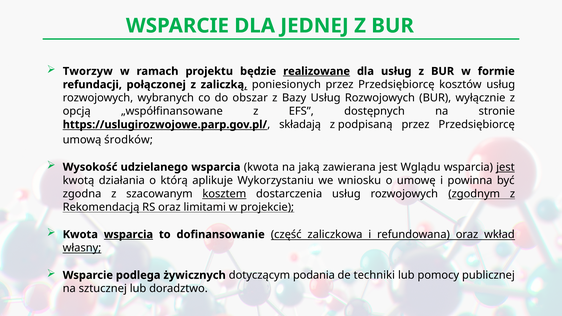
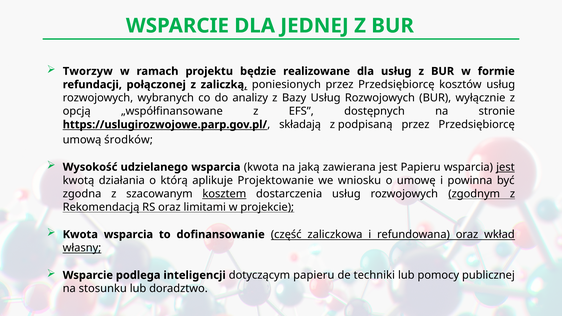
realizowane underline: present -> none (317, 71)
obszar: obszar -> analizy (250, 98)
jest Wglądu: Wglądu -> Papieru (421, 167)
Wykorzystaniu: Wykorzystaniu -> Projektowanie (276, 180)
wsparcia underline: present -> none (128, 235)
żywicznych: żywicznych -> inteligencji (195, 275)
dotyczącym podania: podania -> papieru (314, 275)
sztucznej: sztucznej -> stosunku (103, 289)
